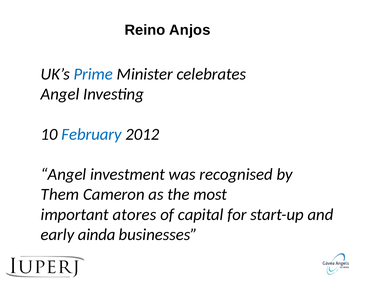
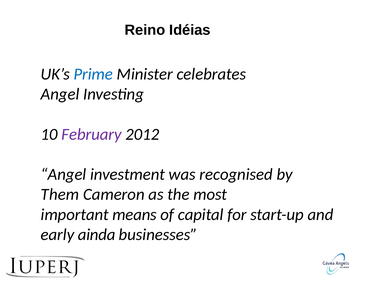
Anjos: Anjos -> Idéias (190, 30)
February colour: blue -> purple (92, 134)
atores: atores -> means (135, 215)
